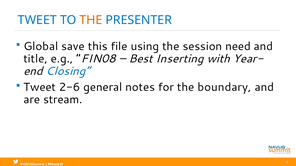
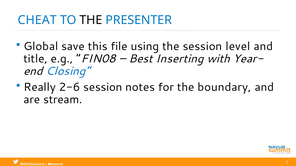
TWEET: TWEET -> CHEAT (37, 20)
THE colour: orange -> black (91, 20)
need: need -> level (238, 46)
Tweet: Tweet -> Really (40, 87)
2-6 general: general -> session (103, 87)
